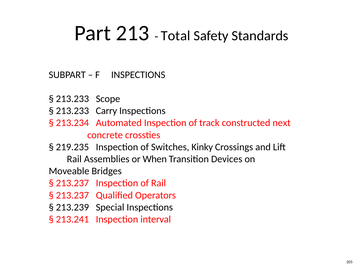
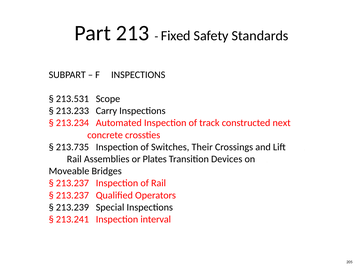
Total: Total -> Fixed (176, 36)
213.233: 213.233 -> 213.531 (72, 99)
219.235: 219.235 -> 213.735 (72, 147)
Kinky: Kinky -> Their (202, 147)
When: When -> Plates (155, 159)
